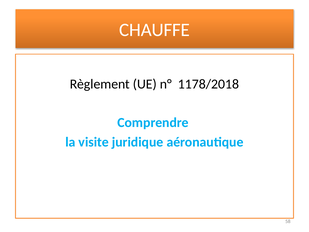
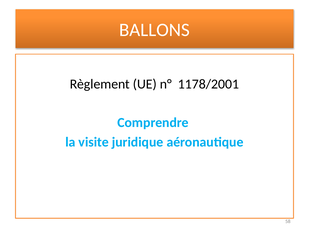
CHAUFFE: CHAUFFE -> BALLONS (154, 30)
1178/2018: 1178/2018 -> 1178/2001 (208, 84)
